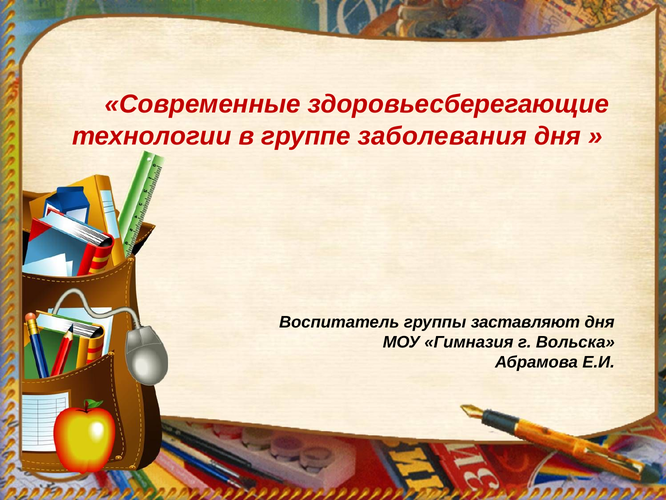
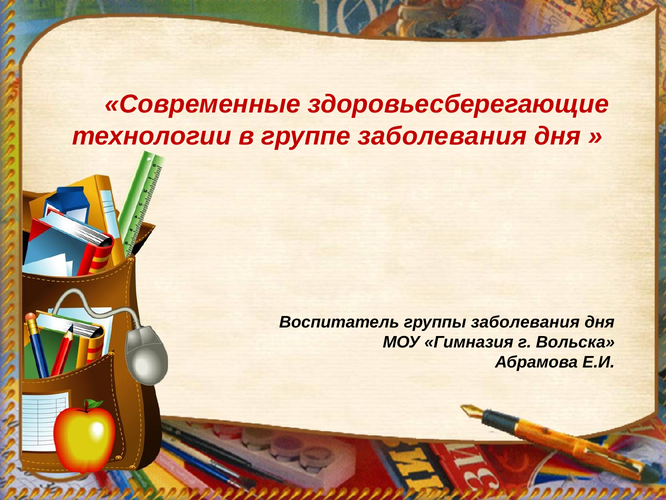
группы заставляют: заставляют -> заболевания (525, 322)
